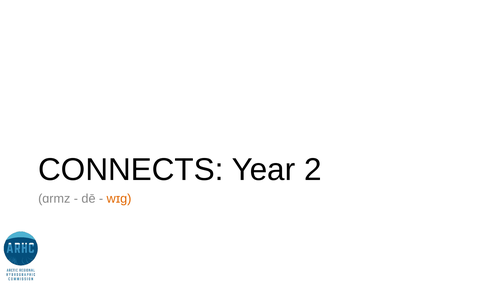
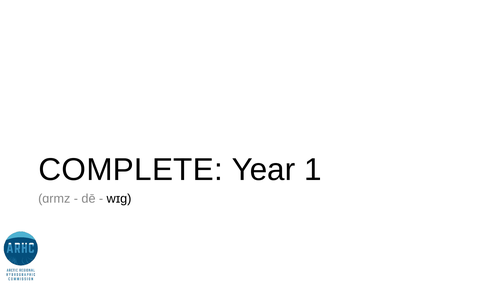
CONNECTS: CONNECTS -> COMPLETE (131, 169)
2: 2 -> 1 (313, 169)
wɪg colour: orange -> black (119, 198)
